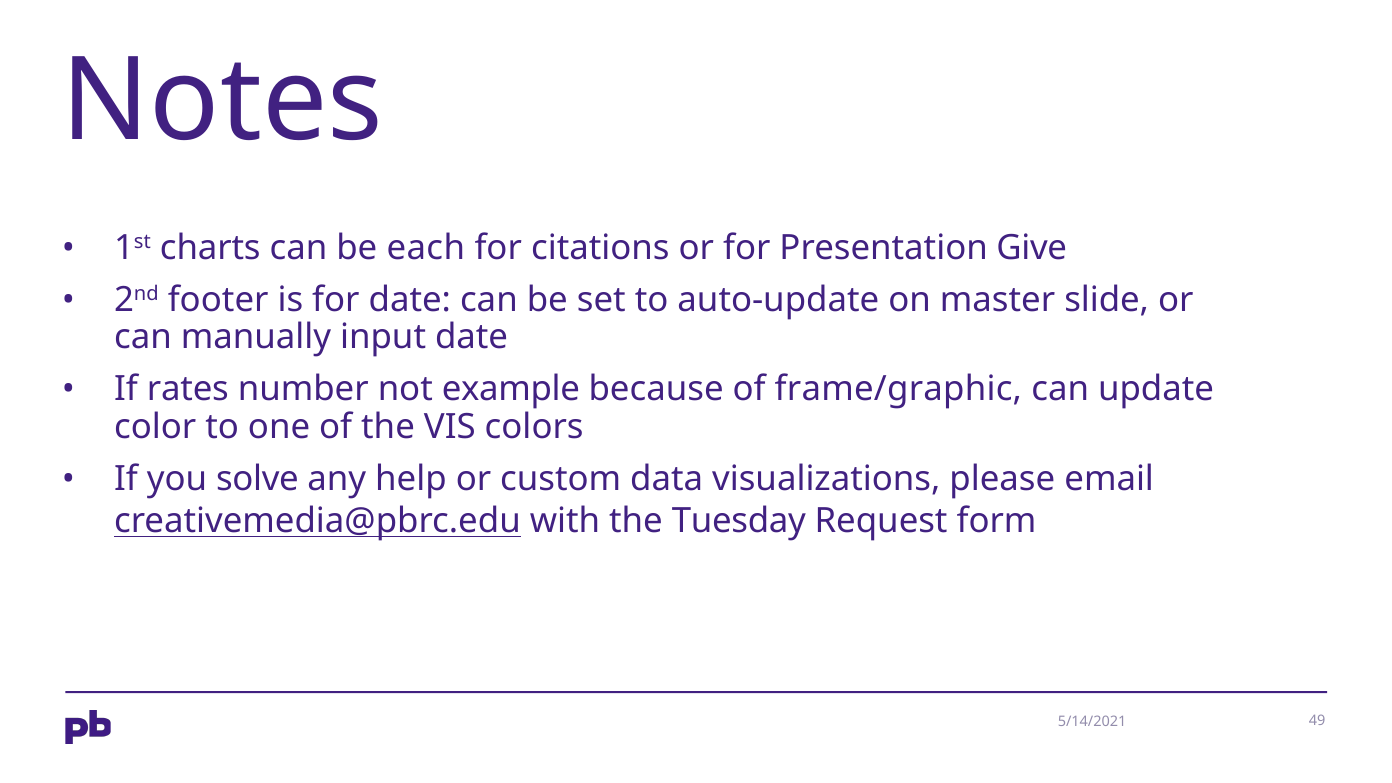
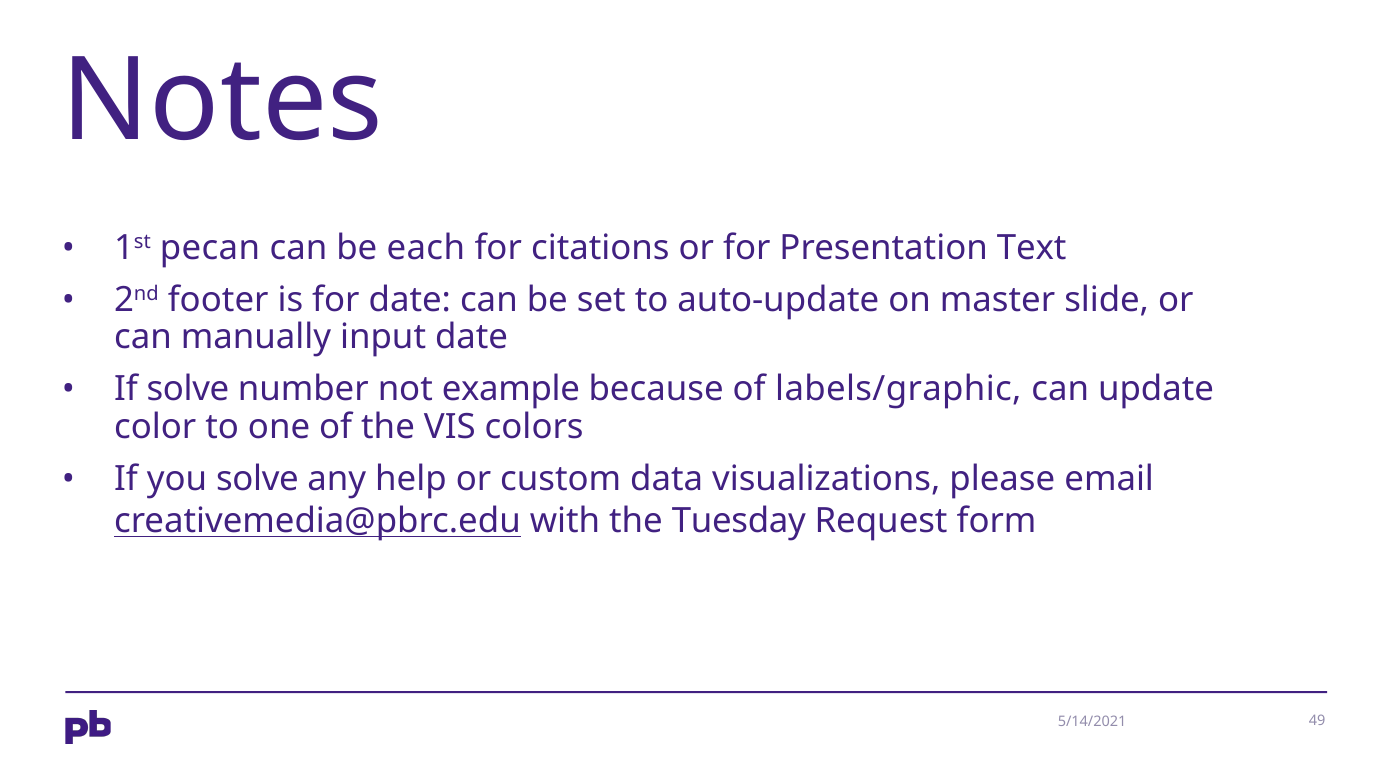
charts: charts -> pecan (210, 248)
Give: Give -> Text (1032, 248)
If rates: rates -> solve (188, 389)
frame/graphic: frame/graphic -> labels/graphic (898, 389)
